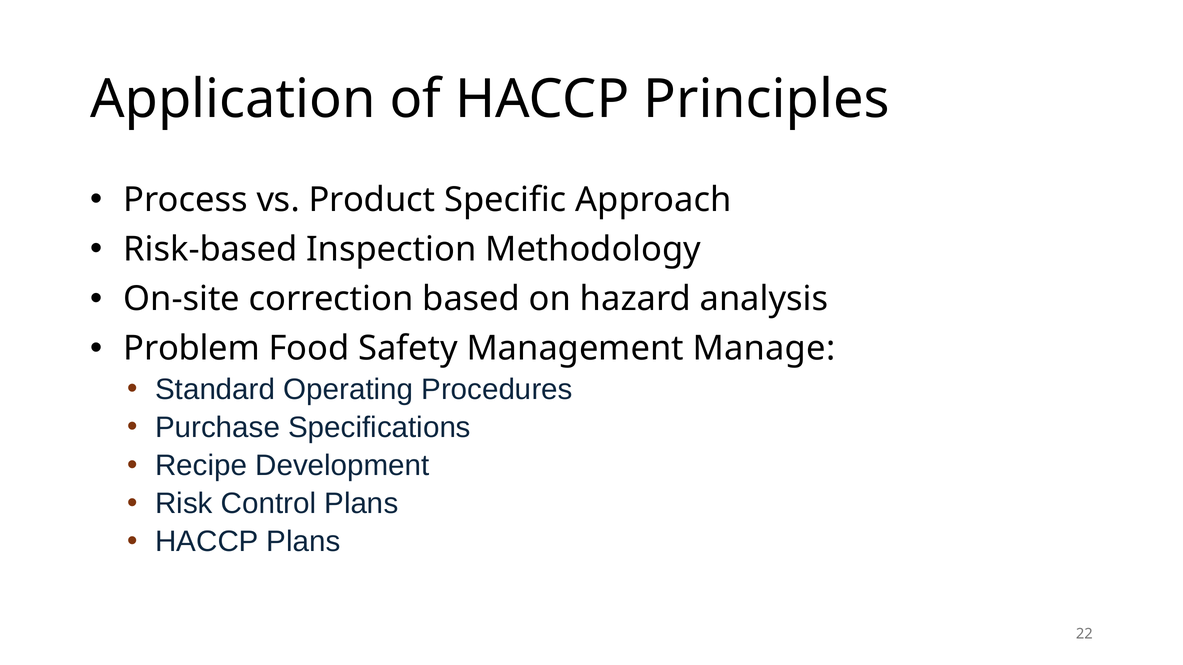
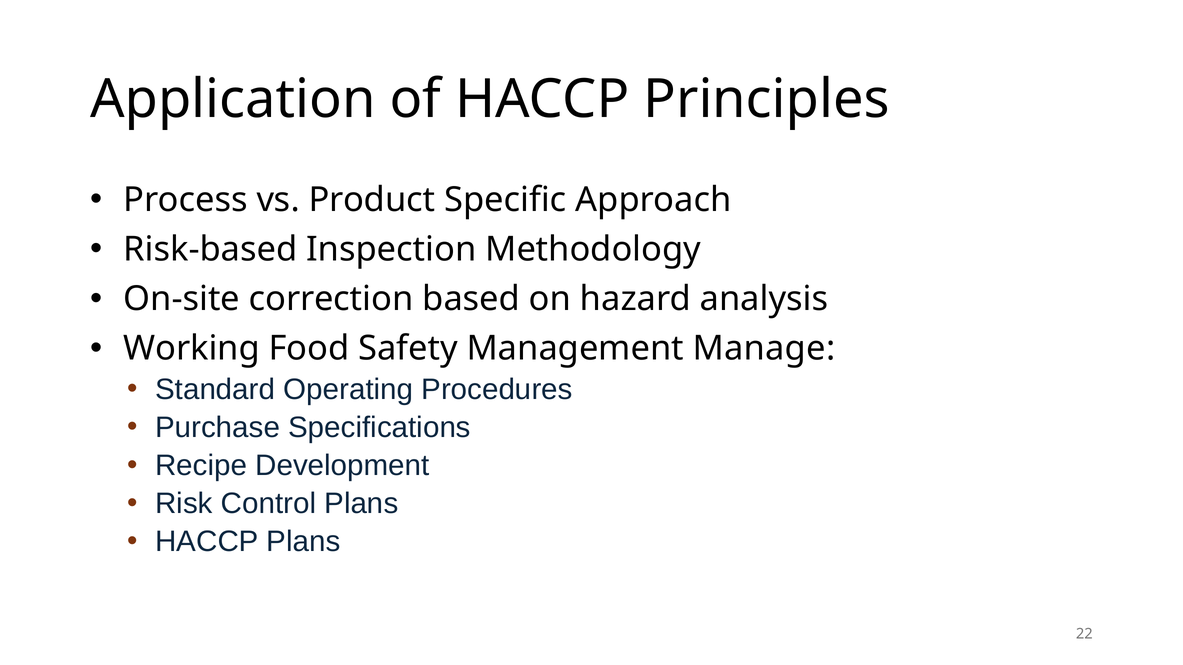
Problem: Problem -> Working (192, 349)
